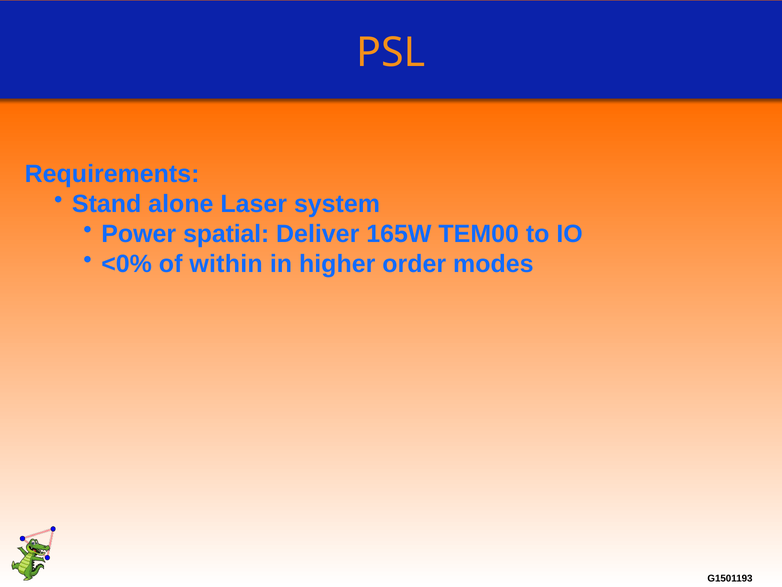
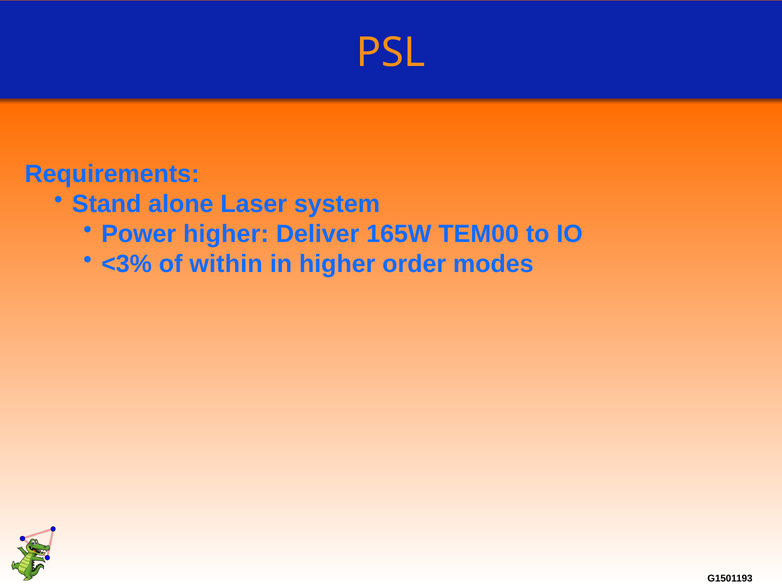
Power spatial: spatial -> higher (226, 234)
<0%: <0% -> <3% (127, 264)
